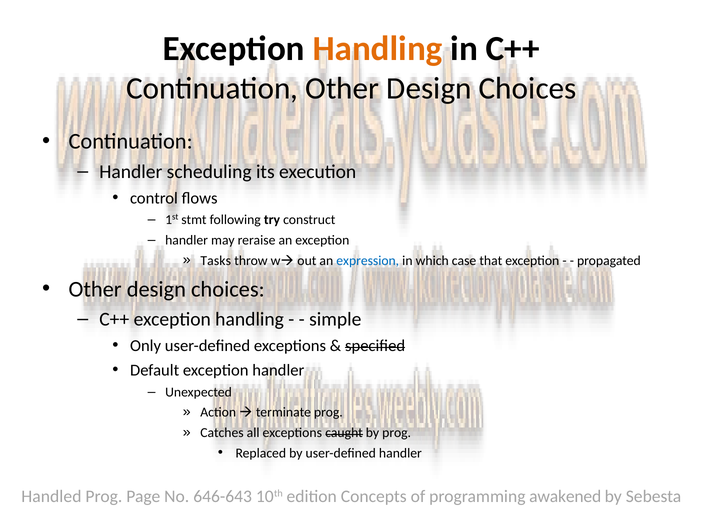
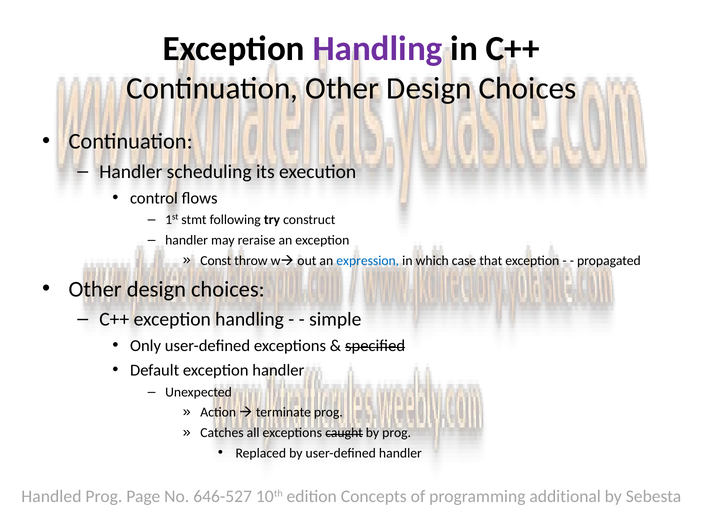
Handling colour: orange -> purple (378, 49)
Tasks: Tasks -> Const (216, 261)
646-643: 646-643 -> 646-527 (223, 496)
awakened: awakened -> additional (565, 496)
